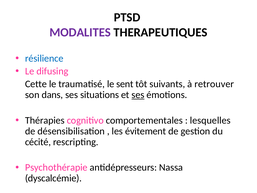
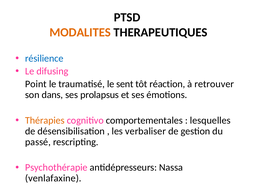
MODALITES colour: purple -> orange (80, 32)
Cette: Cette -> Point (36, 84)
suivants: suivants -> réaction (167, 84)
situations: situations -> prolapsus (100, 95)
ses underline: present -> none (138, 95)
Thérapies colour: black -> orange (45, 120)
évitement: évitement -> verbaliser (146, 131)
cécité: cécité -> passé (38, 142)
dyscalcémie: dyscalcémie -> venlafaxine (53, 178)
